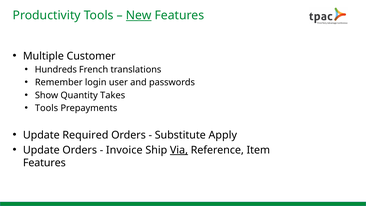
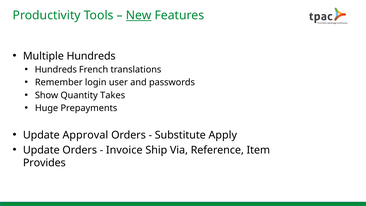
Multiple Customer: Customer -> Hundreds (91, 56)
Tools: Tools -> Huge (47, 108)
Required: Required -> Approval (85, 135)
Via underline: present -> none (179, 150)
Features: Features -> Provides (44, 163)
